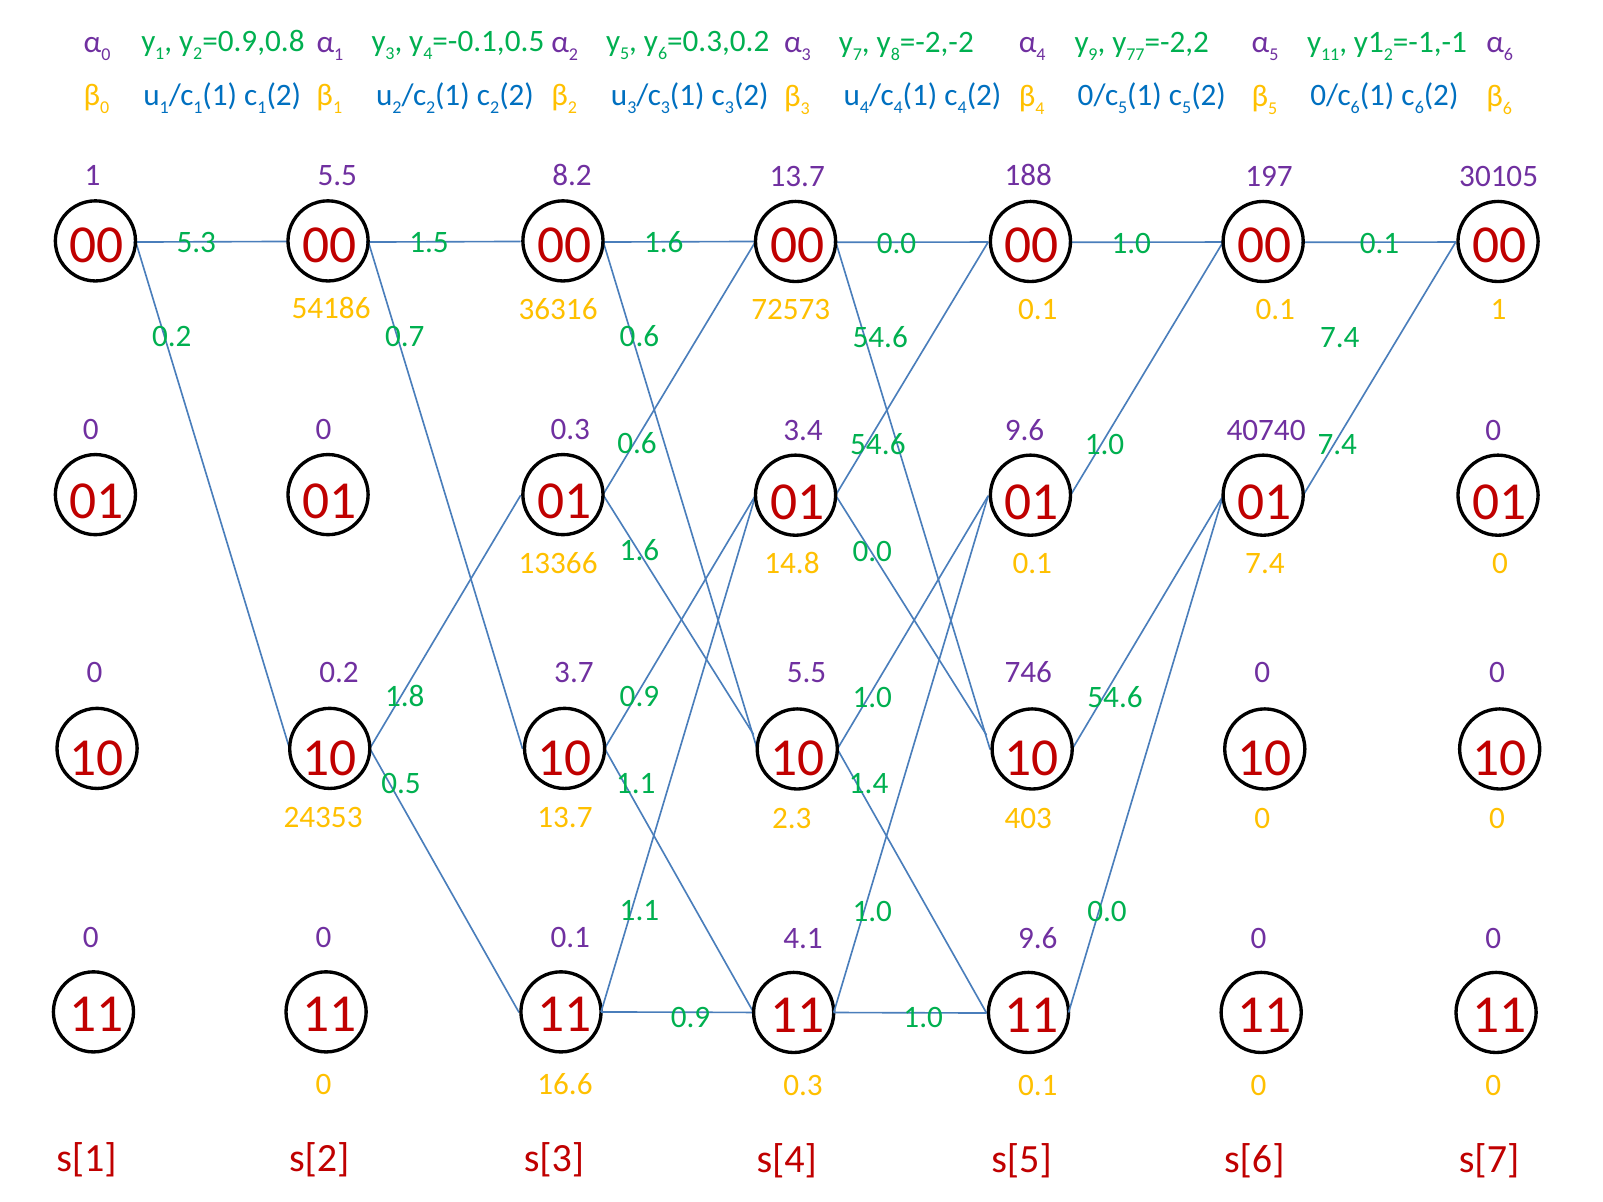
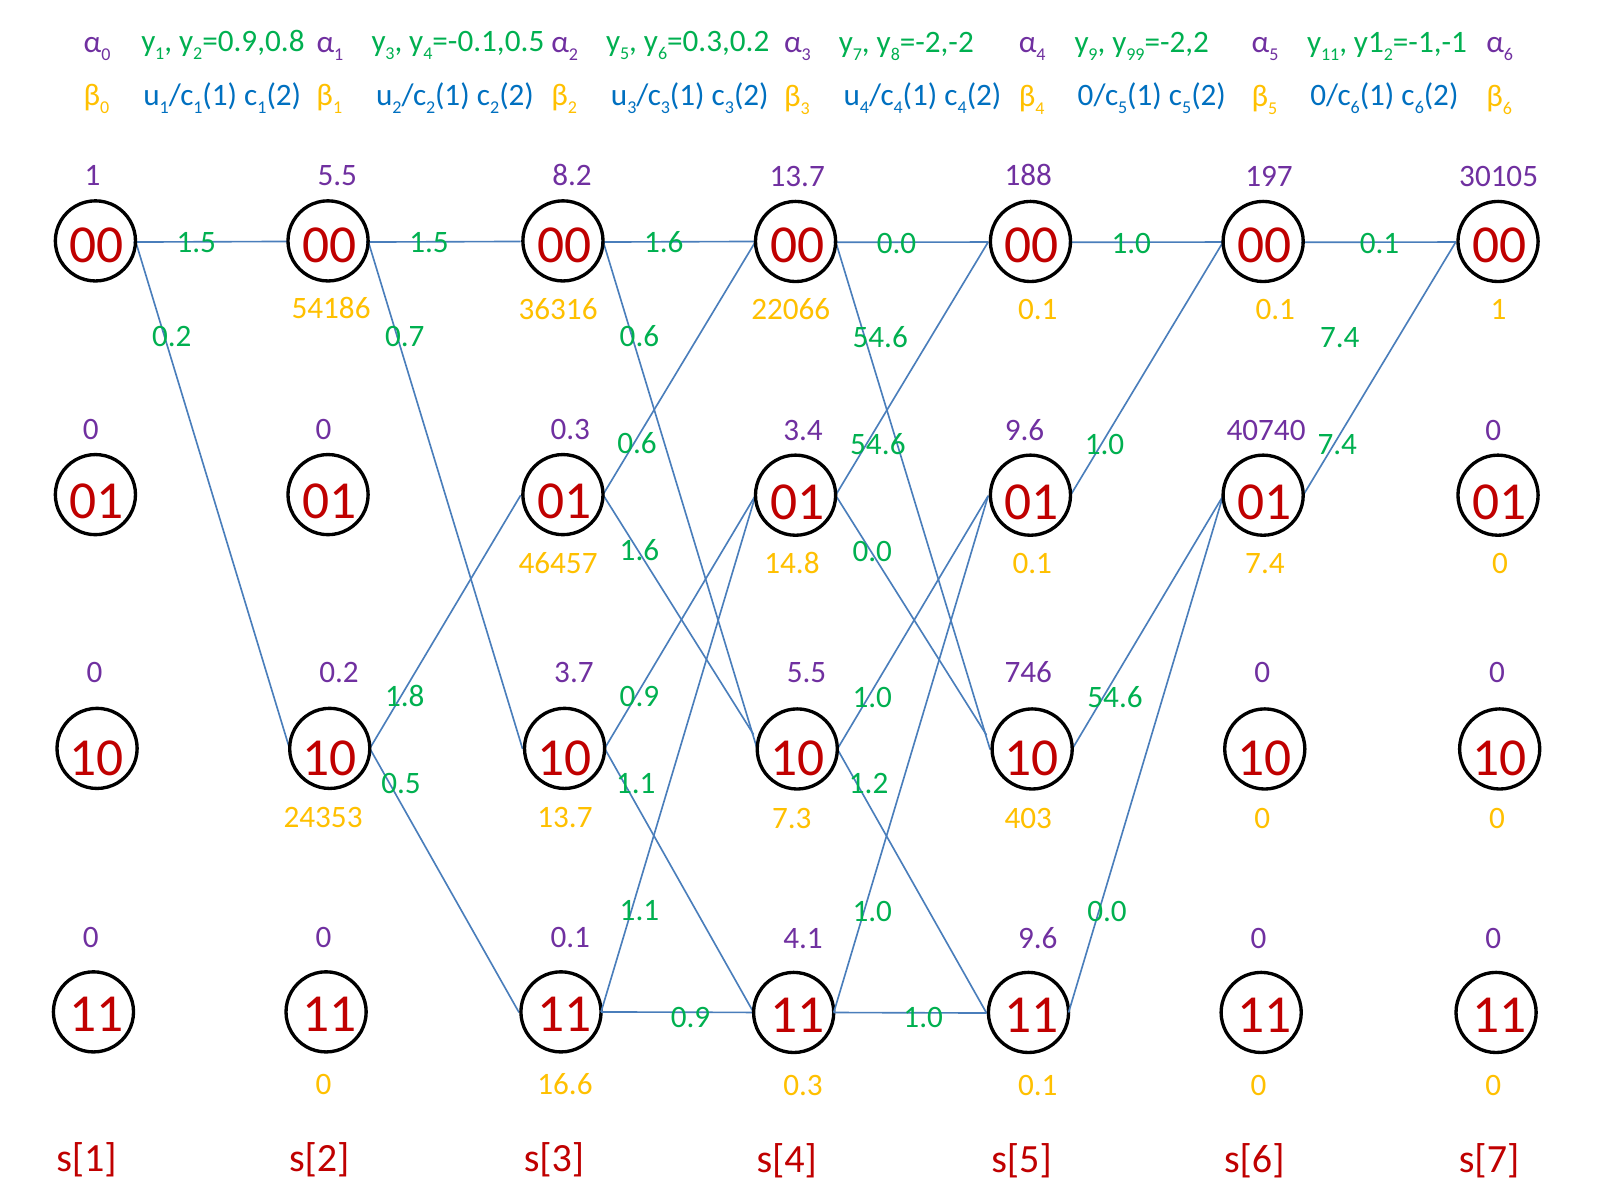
77: 77 -> 99 (1136, 54)
5.3: 5.3 -> 1.5 (196, 243)
72573: 72573 -> 22066 (791, 309)
13366: 13366 -> 46457 (558, 563)
1.4: 1.4 -> 1.2 (869, 784)
2.3: 2.3 -> 7.3 (792, 818)
